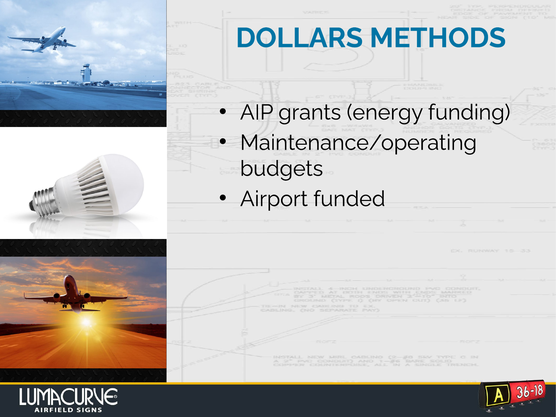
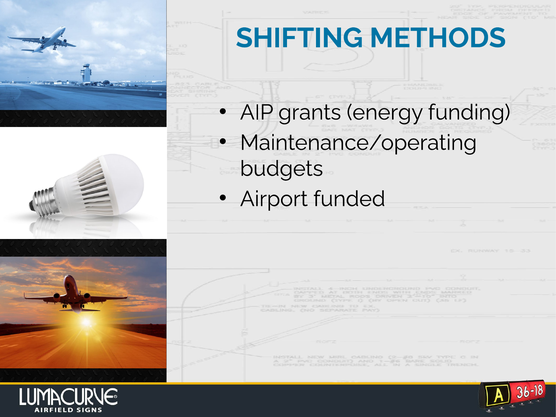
DOLLARS: DOLLARS -> SHIFTING (299, 38)
